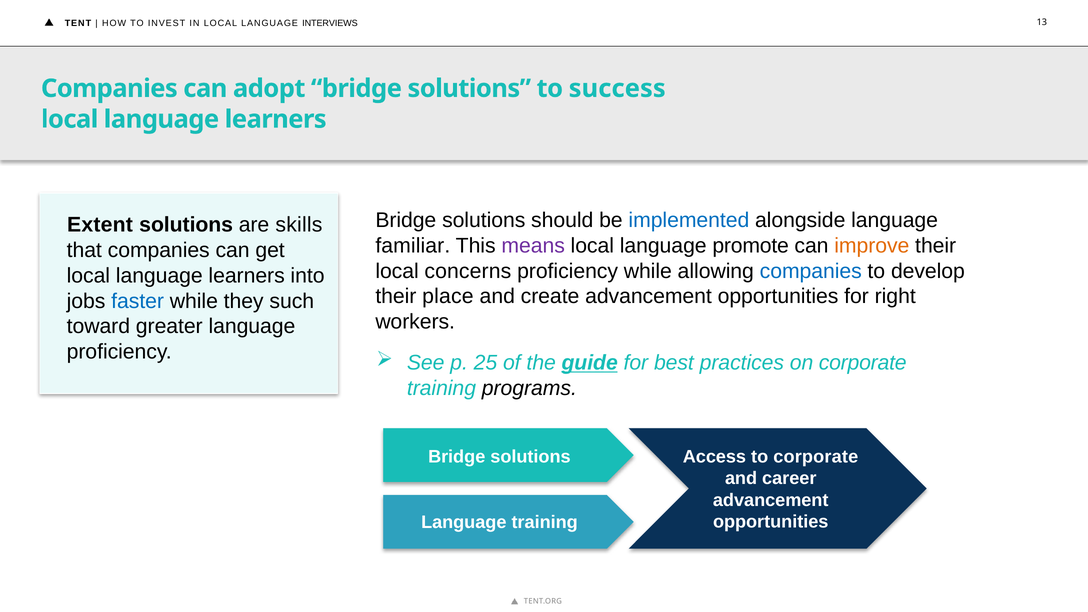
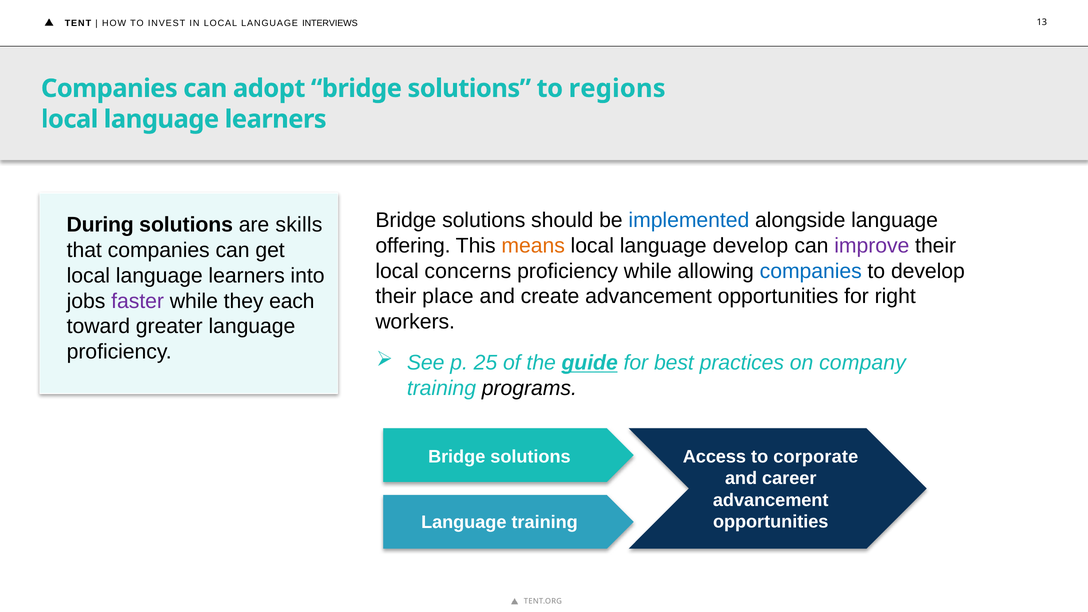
success: success -> regions (617, 88)
Extent: Extent -> During (100, 225)
familiar: familiar -> offering (413, 246)
means colour: purple -> orange (533, 246)
language promote: promote -> develop (750, 246)
improve colour: orange -> purple (872, 246)
faster colour: blue -> purple (138, 301)
such: such -> each (292, 301)
on corporate: corporate -> company (863, 363)
